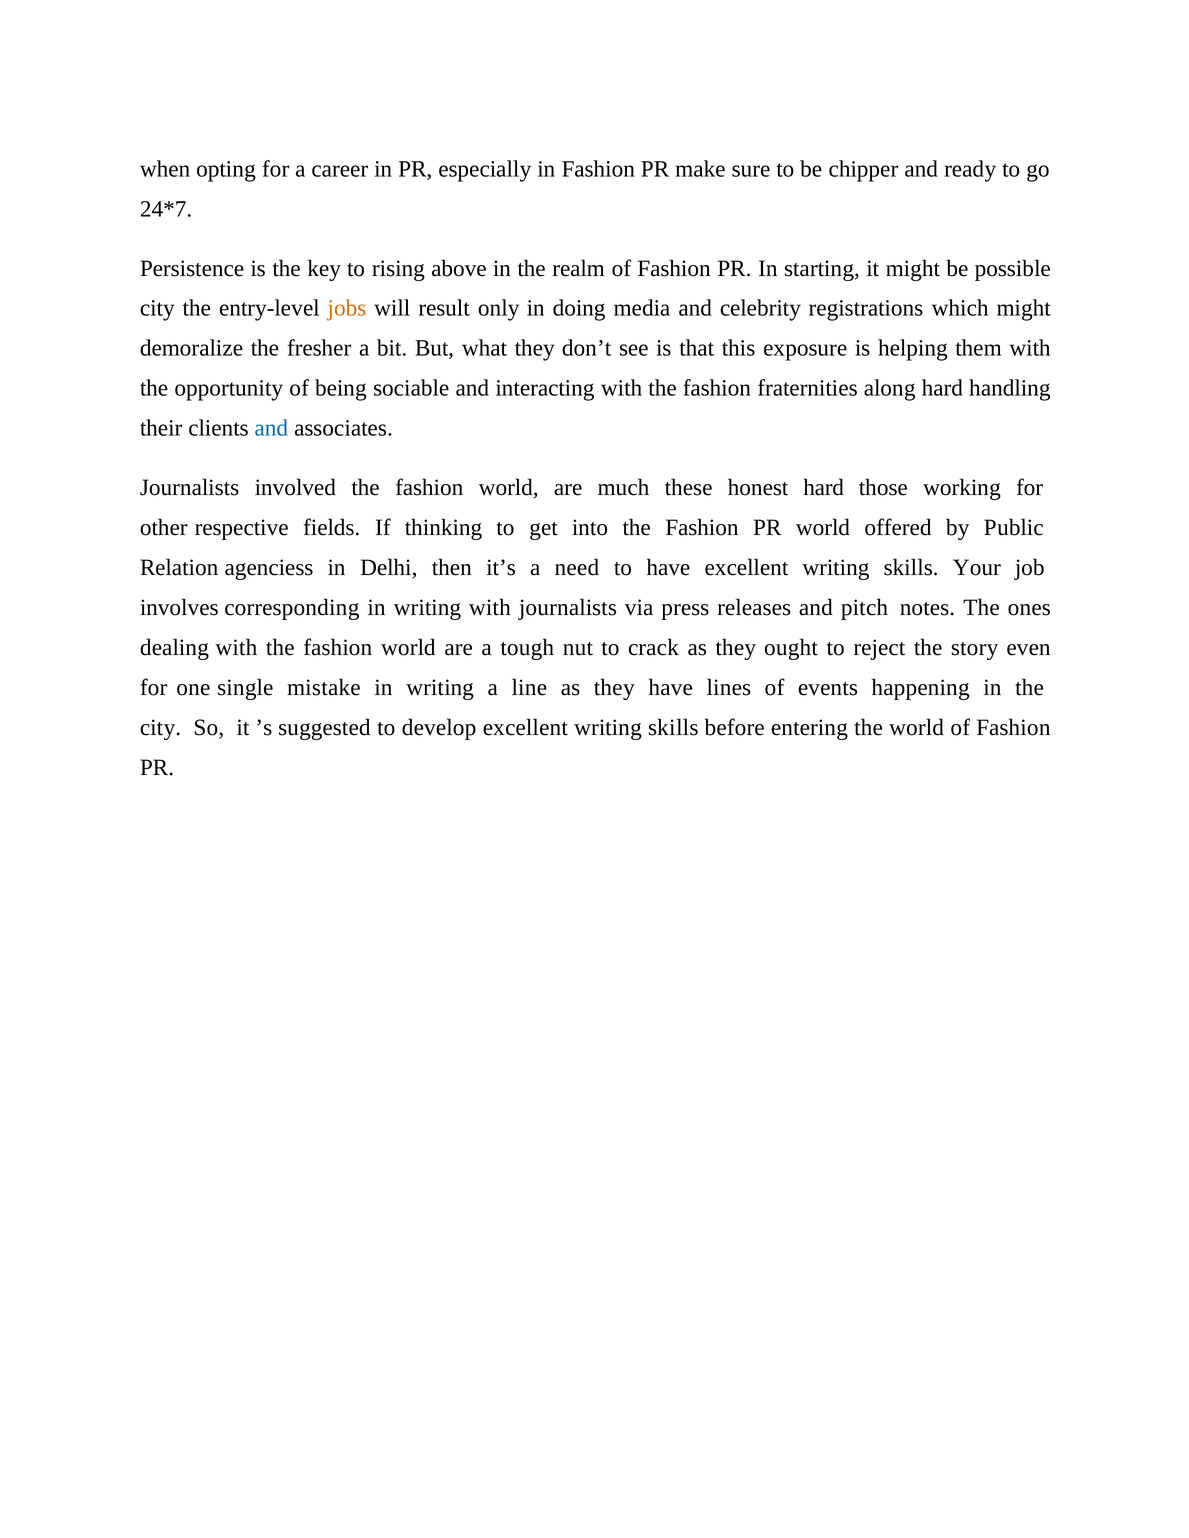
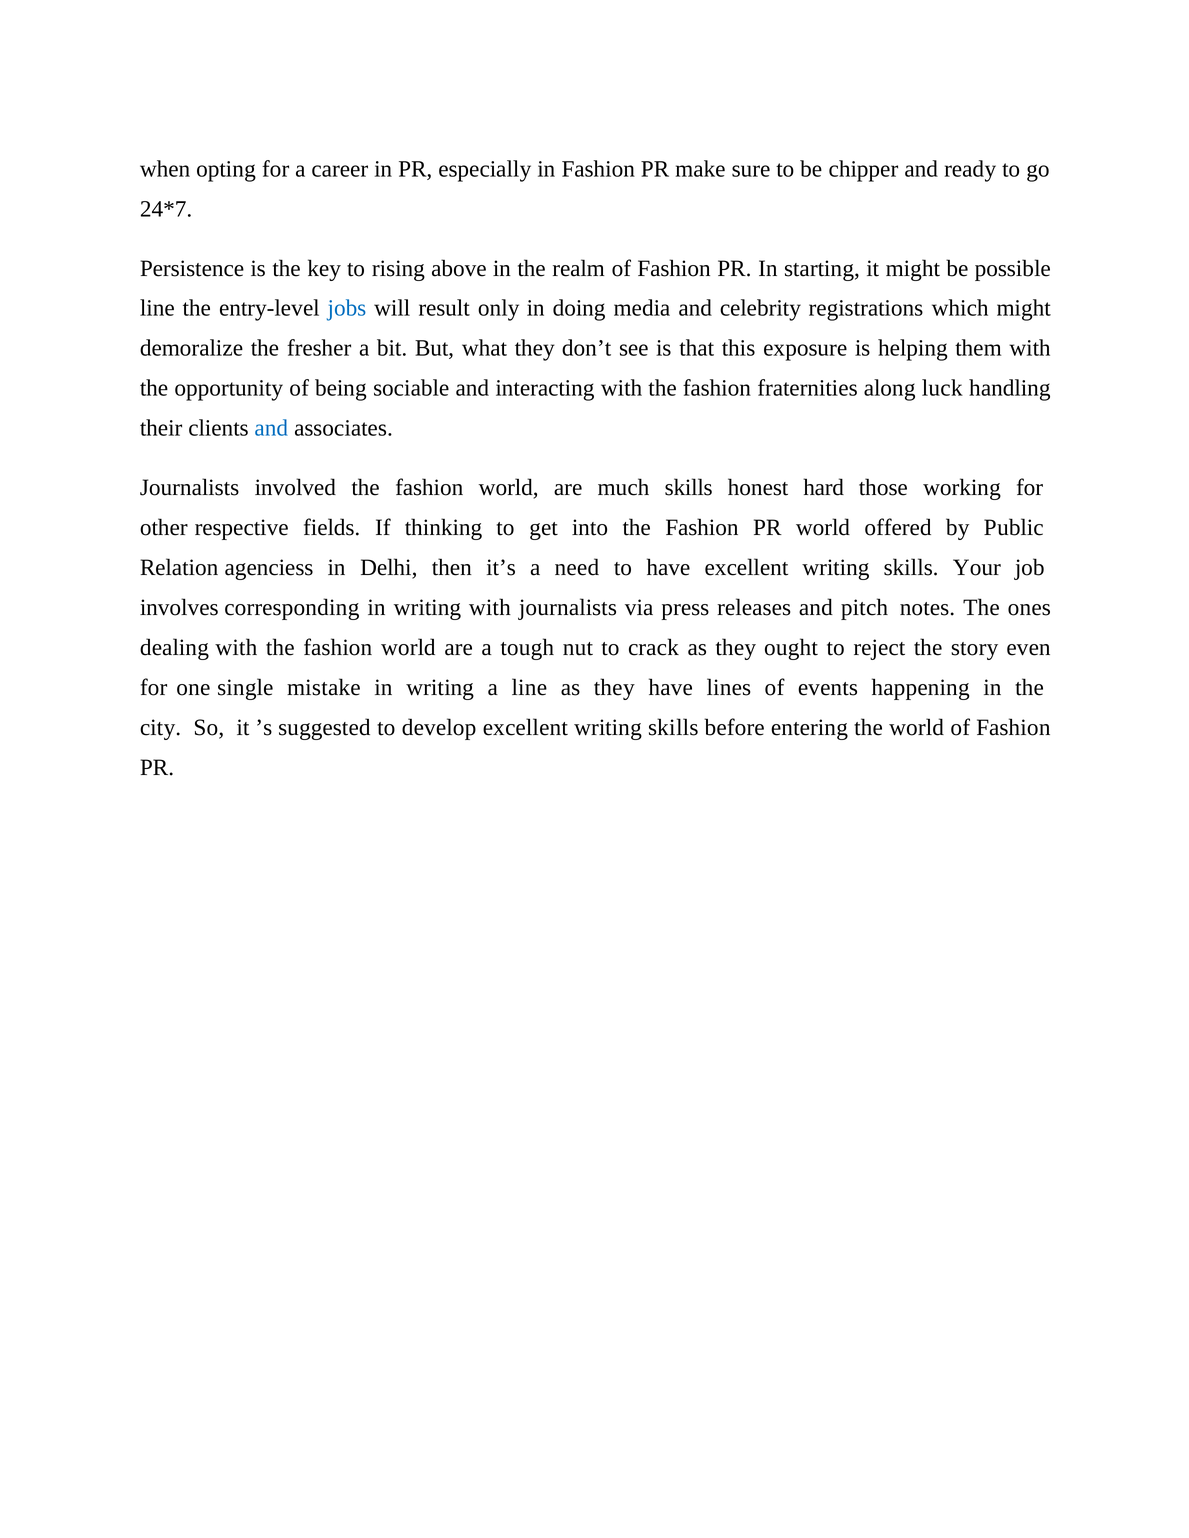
city: city -> line (157, 308)
jobs colour: orange -> blue (347, 308)
along hard: hard -> luck (942, 388)
much these: these -> skills (689, 488)
